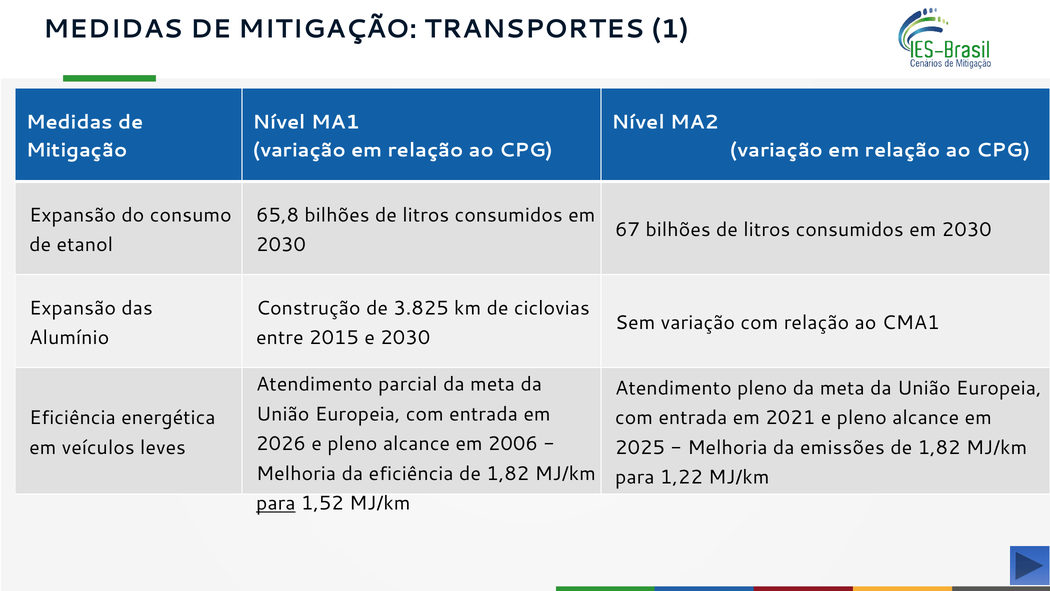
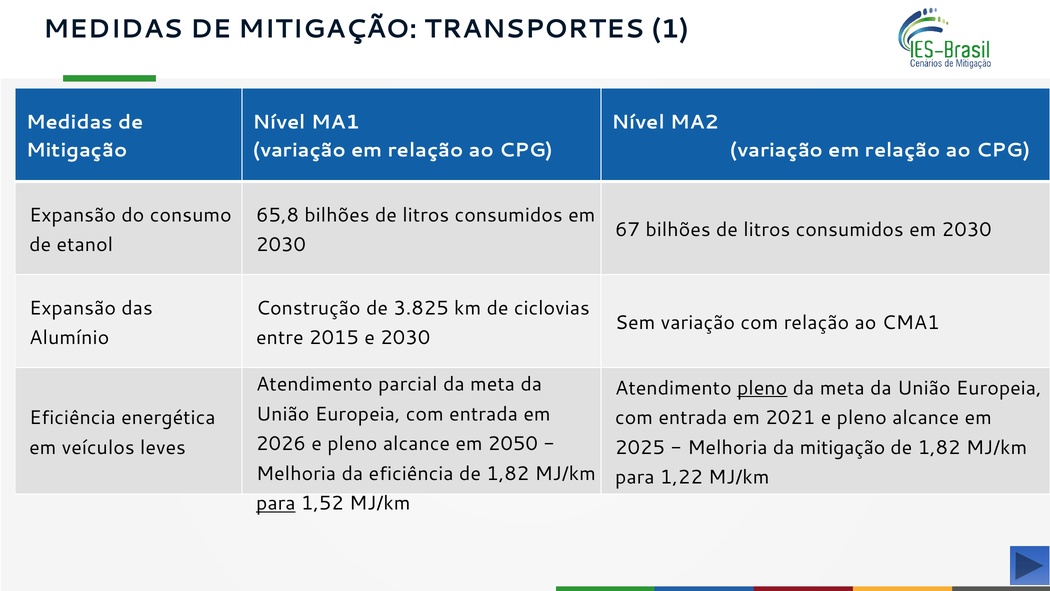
pleno underline: none -> present (762, 388)
2006: 2006 -> 2050 (513, 444)
da emissões: emissões -> mitigação (843, 447)
